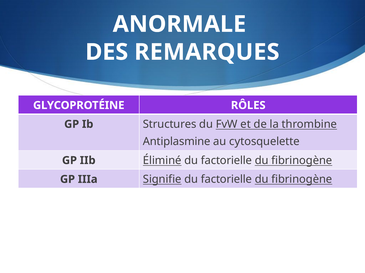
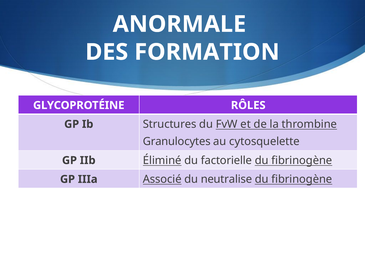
REMARQUES: REMARQUES -> FORMATION (207, 52)
Antiplasmine: Antiplasmine -> Granulocytes (177, 142)
Signifie: Signifie -> Associé (162, 180)
factorielle: factorielle -> neutralise (226, 180)
